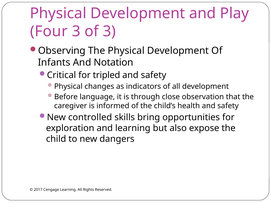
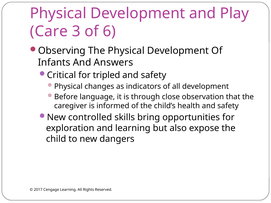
Four: Four -> Care (49, 31)
of 3: 3 -> 6 (109, 31)
Notation: Notation -> Answers (113, 63)
